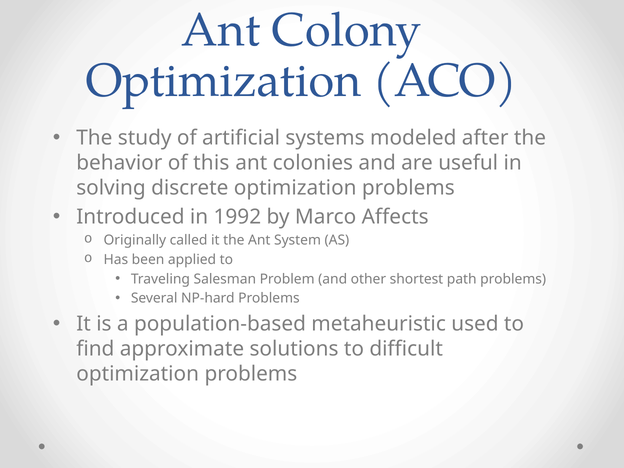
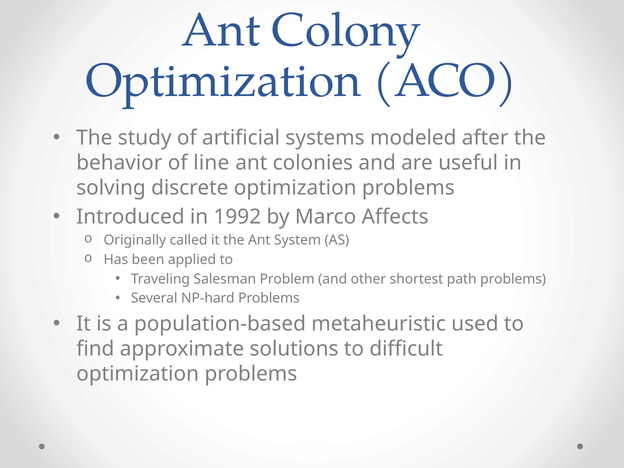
this: this -> line (211, 163)
